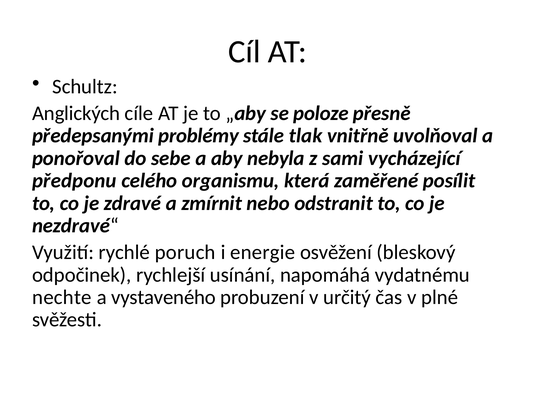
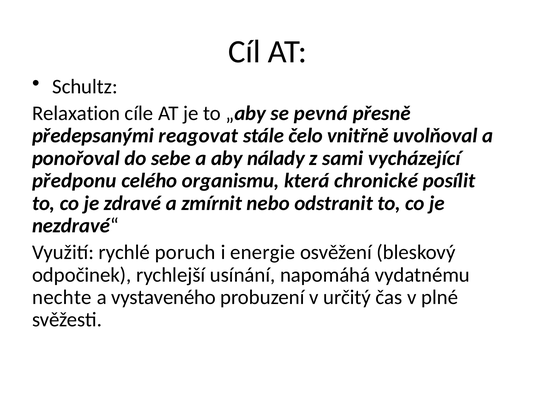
Anglických: Anglických -> Relaxation (76, 113)
poloze: poloze -> pevná (321, 113)
problémy: problémy -> reagovat (198, 136)
tlak: tlak -> čelo (306, 136)
nebyla: nebyla -> nálady (276, 158)
zaměřené: zaměřené -> chronické (376, 181)
